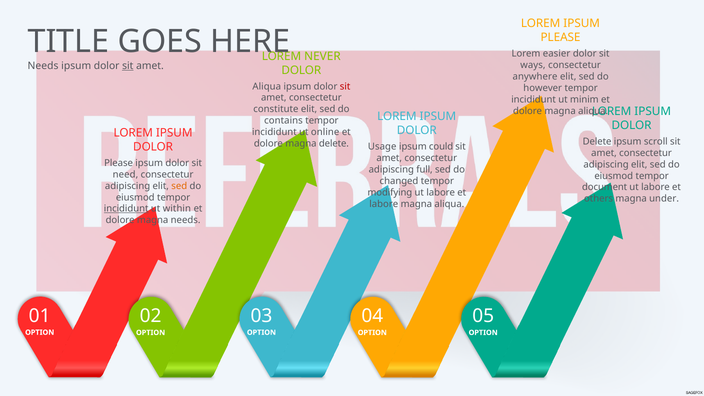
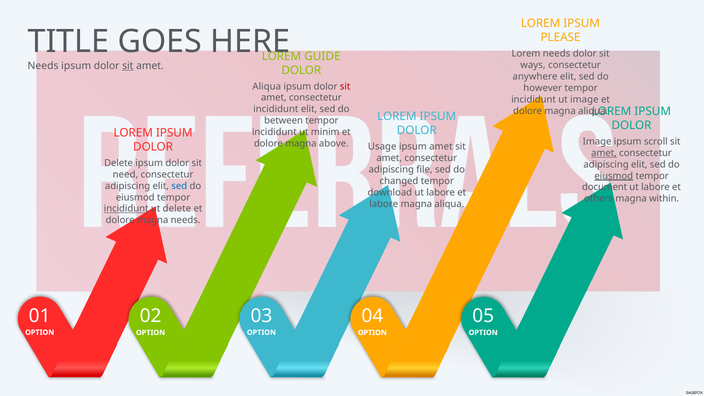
Lorem easier: easier -> needs (557, 54)
NEVER: NEVER -> GUIDE (322, 56)
ut minim: minim -> image (584, 99)
constitute: constitute -> incididunt (276, 109)
contains: contains -> between (284, 121)
online: online -> minim (325, 132)
Delete: Delete -> Image (597, 142)
magna delete: delete -> above (334, 144)
ipsum could: could -> amet (441, 147)
amet underline: none -> present (604, 153)
Please: Please -> Delete (119, 163)
full: full -> file (424, 170)
eiusmod underline: none -> present (614, 176)
sed colour: orange -> blue (179, 186)
modifying: modifying -> download (390, 192)
under: under -> within (664, 199)
ut within: within -> delete (177, 209)
